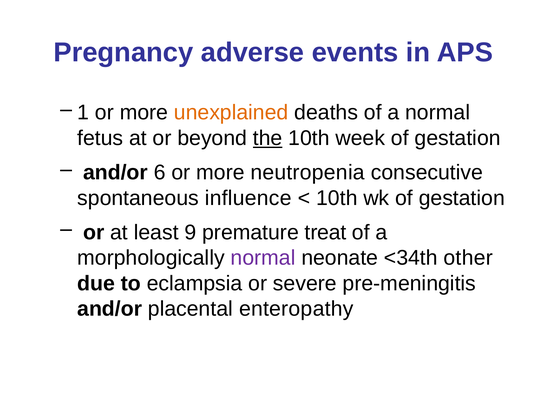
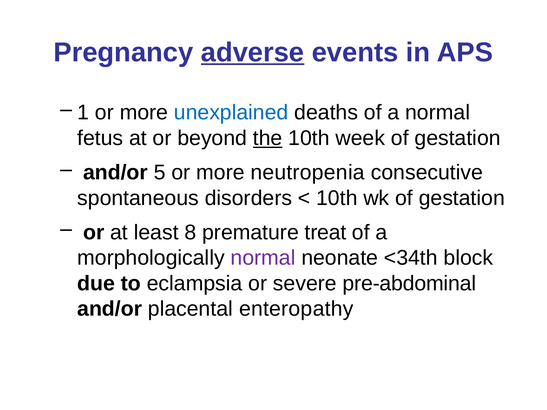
adverse underline: none -> present (253, 53)
unexplained colour: orange -> blue (231, 113)
6: 6 -> 5 (160, 173)
influence: influence -> disorders (248, 198)
9: 9 -> 8 (190, 233)
other: other -> block (468, 258)
pre-meningitis: pre-meningitis -> pre-abdominal (409, 284)
